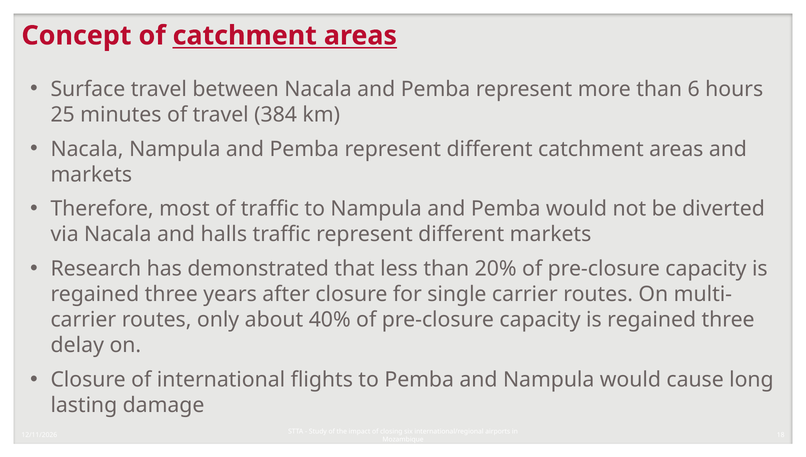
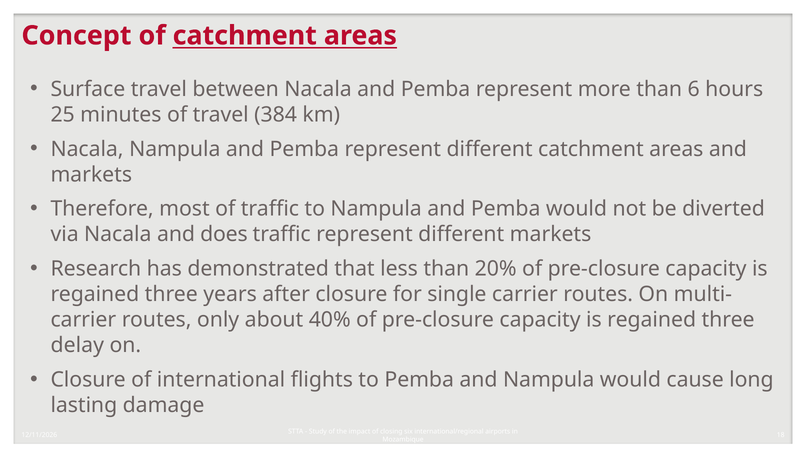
halls: halls -> does (224, 234)
